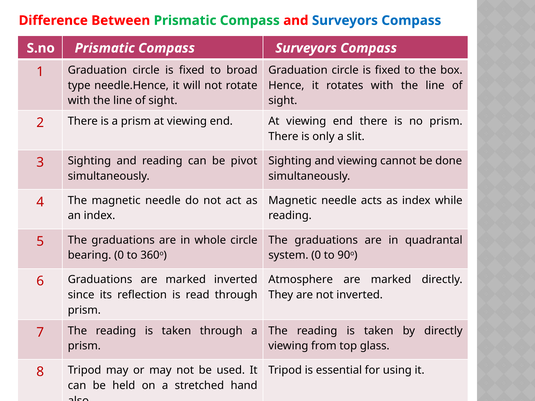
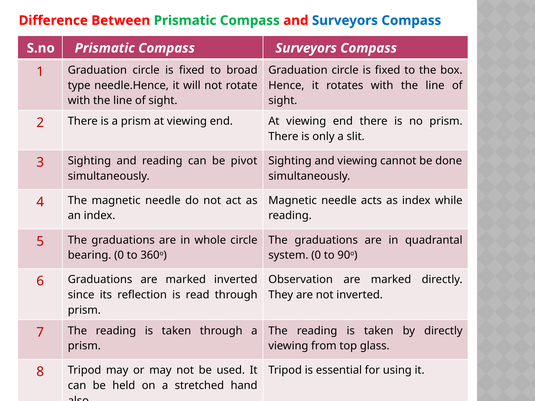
Atmosphere: Atmosphere -> Observation (301, 280)
